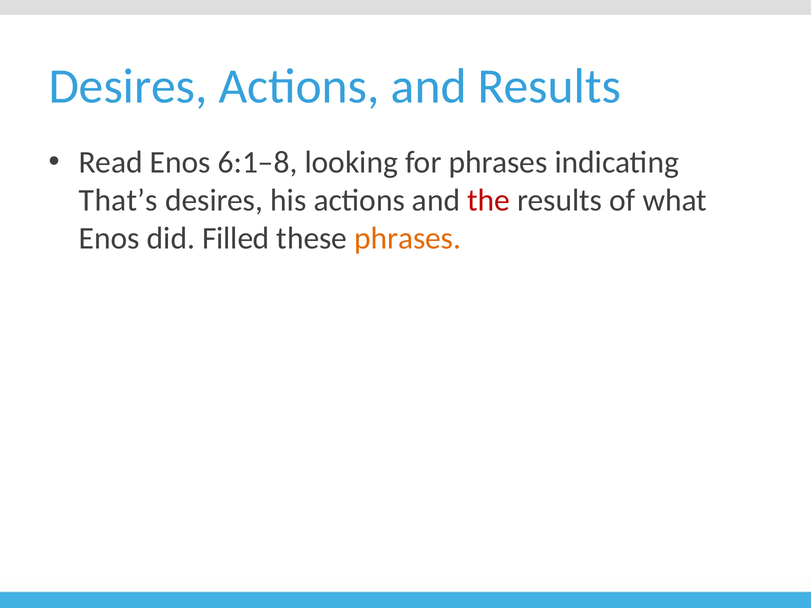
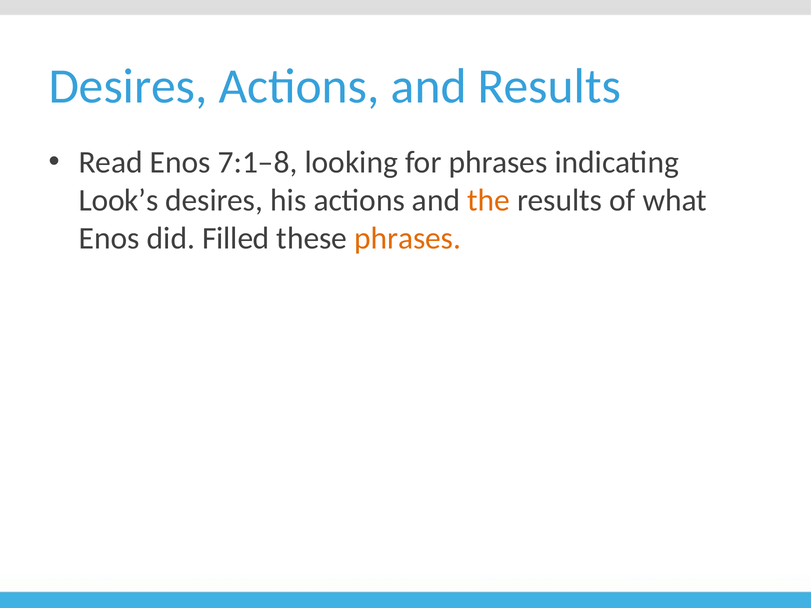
6:1–8: 6:1–8 -> 7:1–8 (258, 163)
That’s: That’s -> Look’s (119, 200)
the colour: red -> orange (489, 200)
